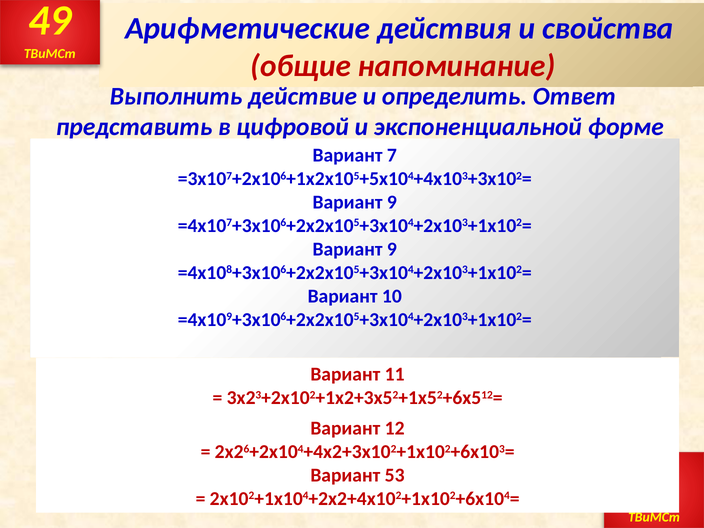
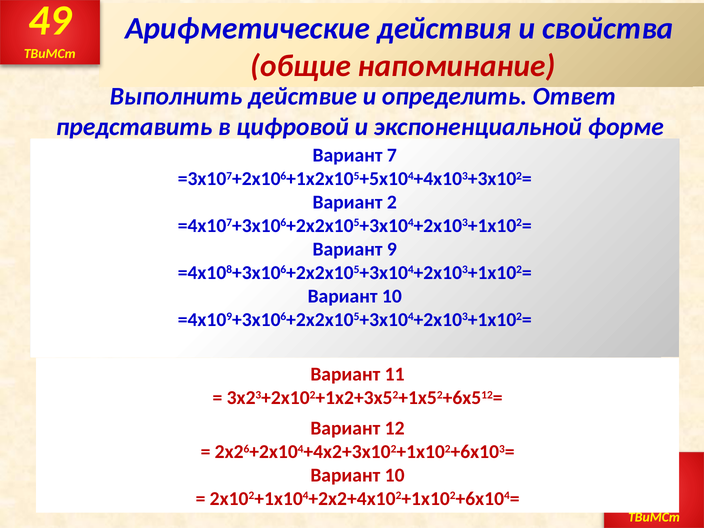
9: 9 -> 2 (392, 202)
53: 53 -> 10 (395, 475)
